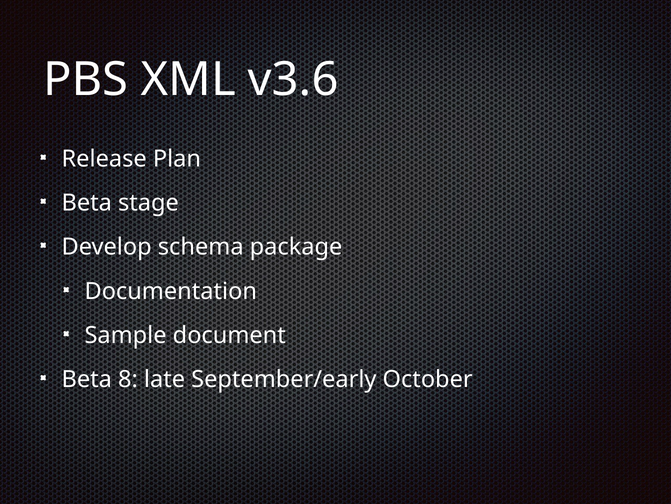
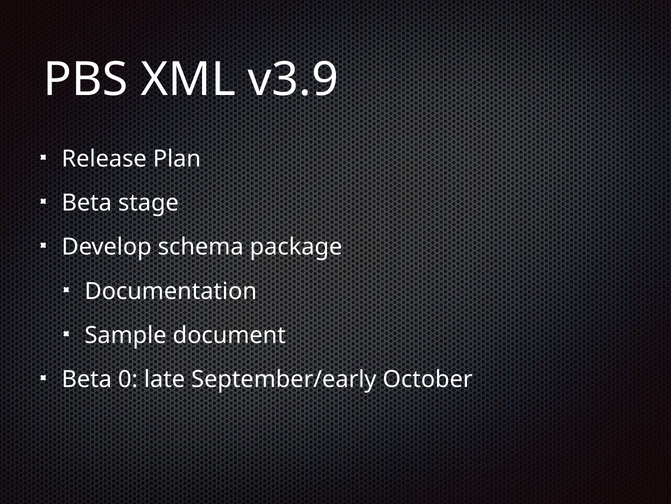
v3.6: v3.6 -> v3.9 (293, 79)
8: 8 -> 0 (128, 379)
